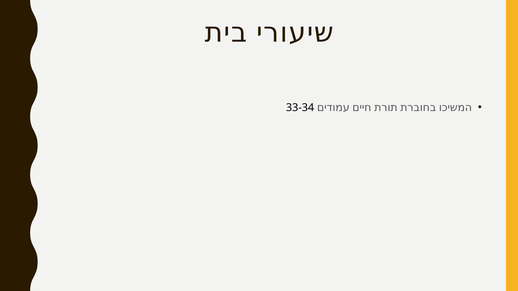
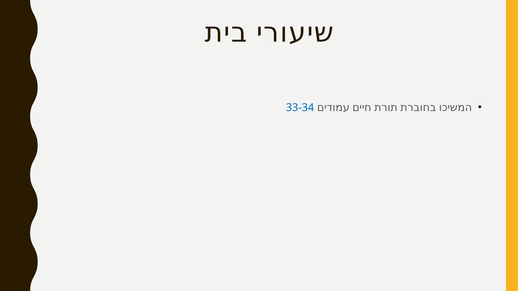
33-34 colour: black -> blue (300, 108)
